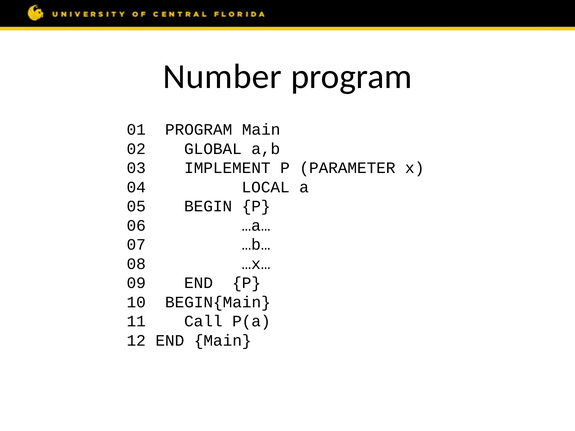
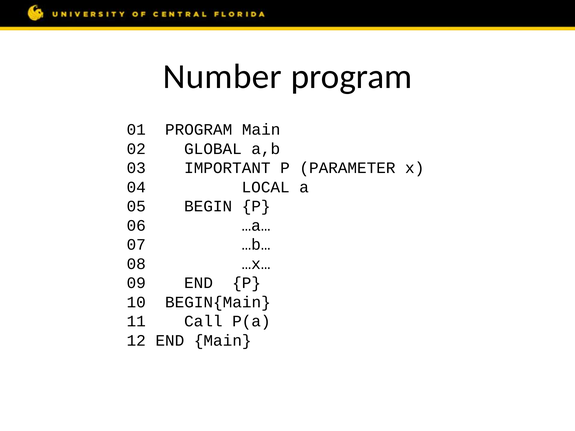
IMPLEMENT: IMPLEMENT -> IMPORTANT (227, 168)
